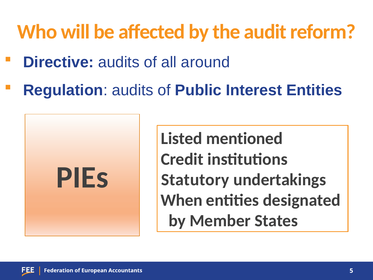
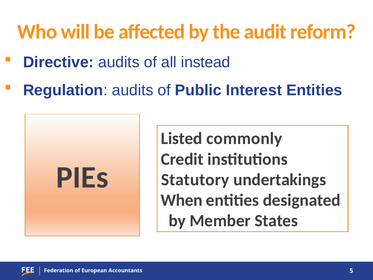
around: around -> instead (206, 62)
mentioned: mentioned -> commonly (244, 138)
